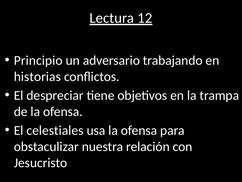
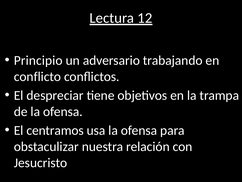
historias: historias -> conflicto (37, 76)
celestiales: celestiales -> centramos (55, 130)
